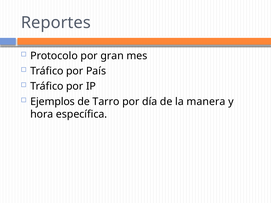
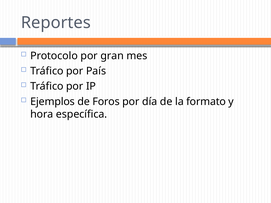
Tarro: Tarro -> Foros (106, 102)
manera: manera -> formato (206, 102)
